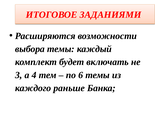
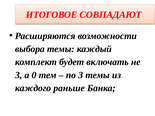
ЗАДАНИЯМИ: ЗАДАНИЯМИ -> СОВПАДАЮТ (111, 15)
4: 4 -> 0 (34, 75)
по 6: 6 -> 3 (81, 75)
